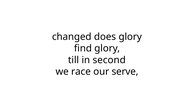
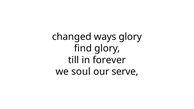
does: does -> ways (105, 37)
second: second -> forever (109, 60)
race: race -> soul (81, 72)
